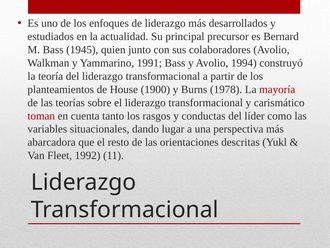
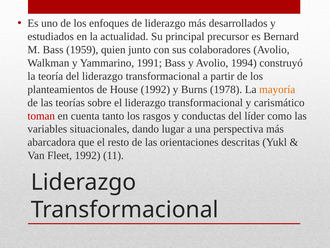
1945: 1945 -> 1959 (82, 50)
House 1900: 1900 -> 1992 (155, 89)
mayoría colour: red -> orange (277, 89)
